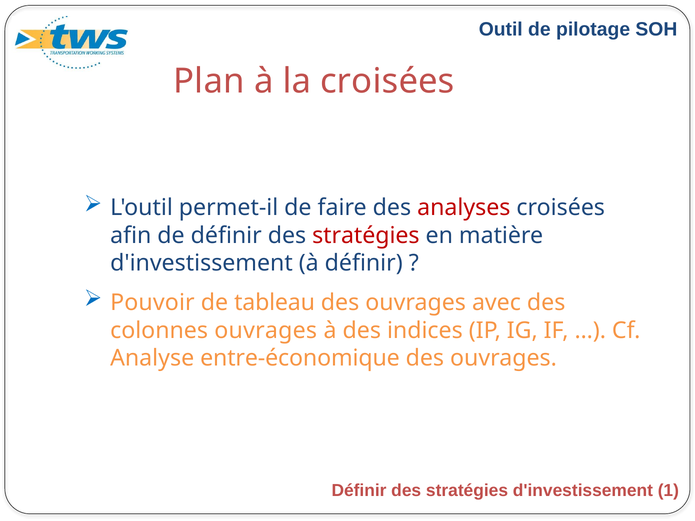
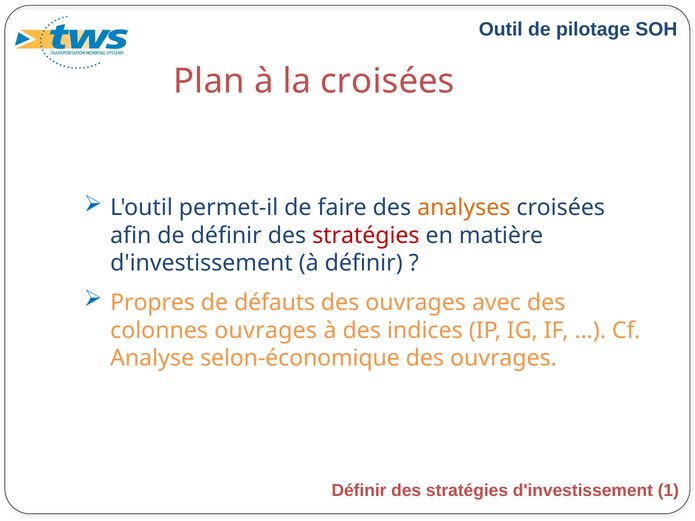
analyses colour: red -> orange (464, 208)
Pouvoir: Pouvoir -> Propres (153, 303)
tableau: tableau -> défauts (275, 303)
entre-économique: entre-économique -> selon-économique (300, 358)
